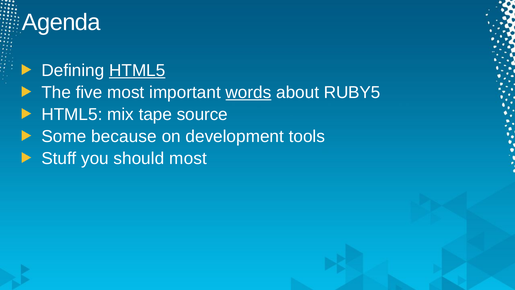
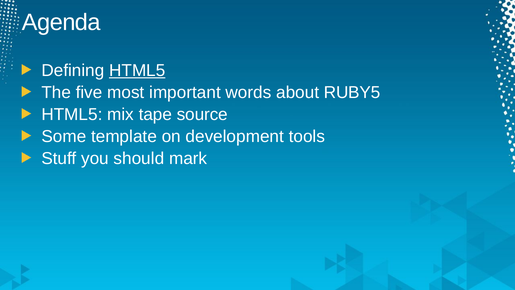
words underline: present -> none (248, 92)
because: because -> template (124, 136)
should most: most -> mark (188, 158)
